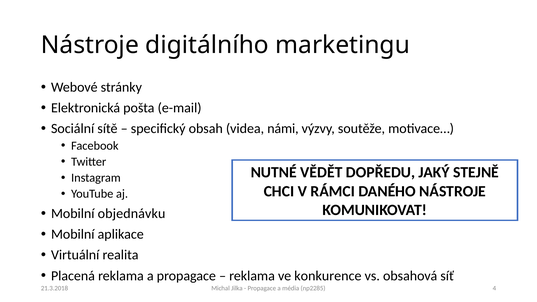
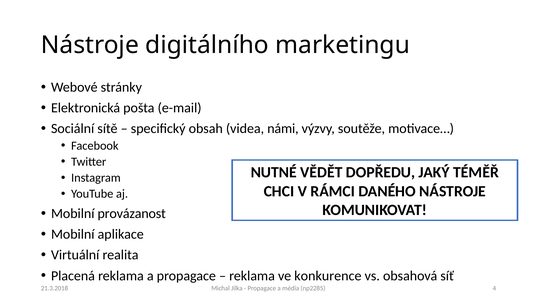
STEJNĚ: STEJNĚ -> TÉMĚŘ (476, 172)
objednávku: objednávku -> provázanost (132, 214)
